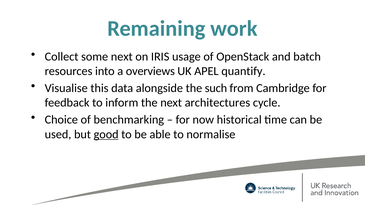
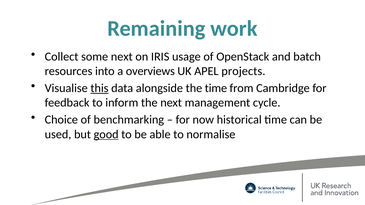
quantify: quantify -> projects (243, 71)
this underline: none -> present (99, 88)
the such: such -> time (216, 88)
architectures: architectures -> management (217, 103)
